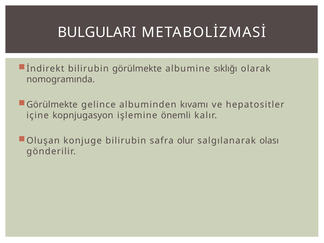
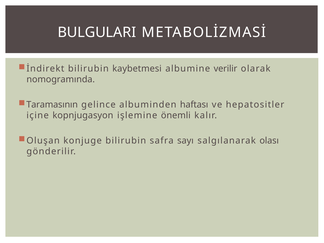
bilirubin görülmekte: görülmekte -> kaybetmesi (137, 69)
sıklığı: sıklığı -> verilir (226, 69)
Görülmekte: Görülmekte -> Taramasının (52, 105)
kıvamı: kıvamı -> haftası (194, 105)
olur: olur -> sayı (185, 141)
